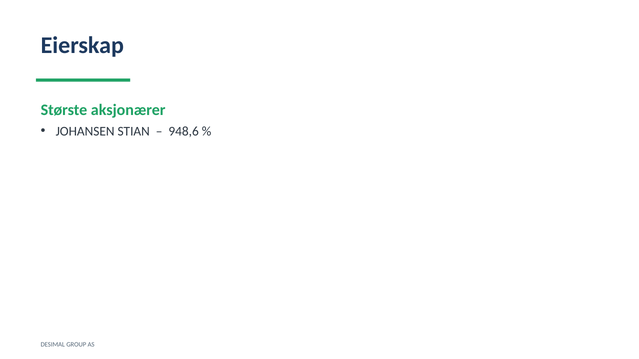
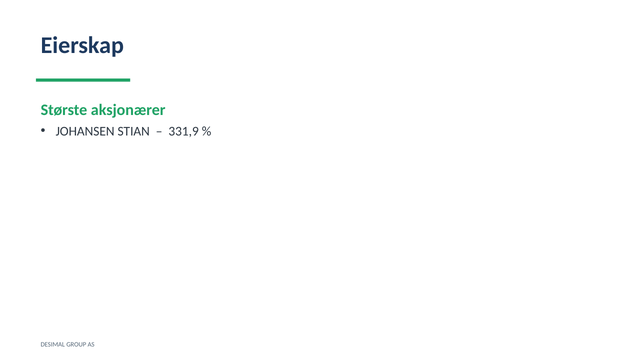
948,6: 948,6 -> 331,9 (184, 131)
